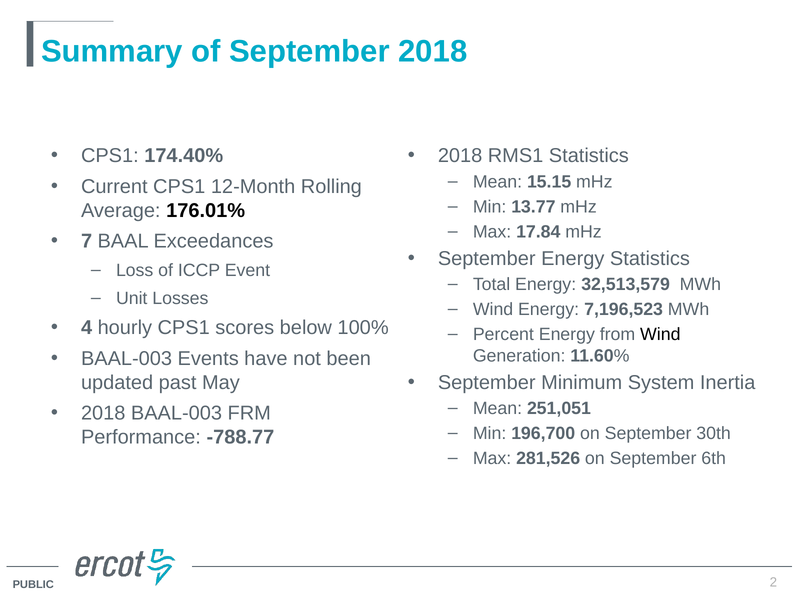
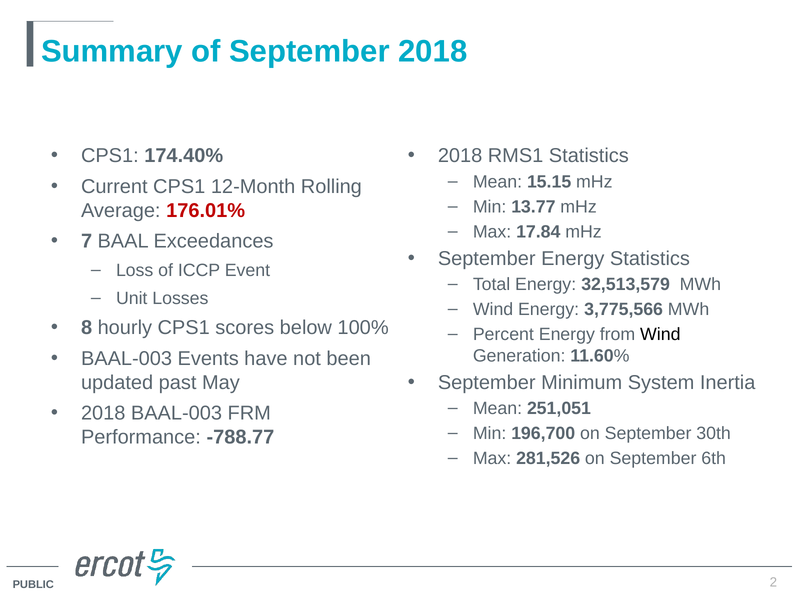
176.01% colour: black -> red (206, 211)
7,196,523: 7,196,523 -> 3,775,566 (624, 309)
4: 4 -> 8 (87, 328)
